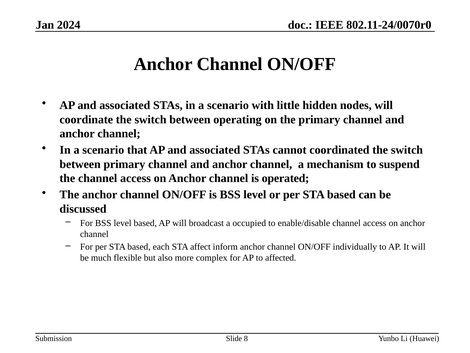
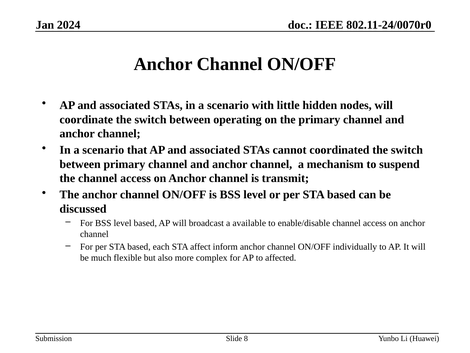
operated: operated -> transmit (285, 178)
occupied: occupied -> available (249, 223)
